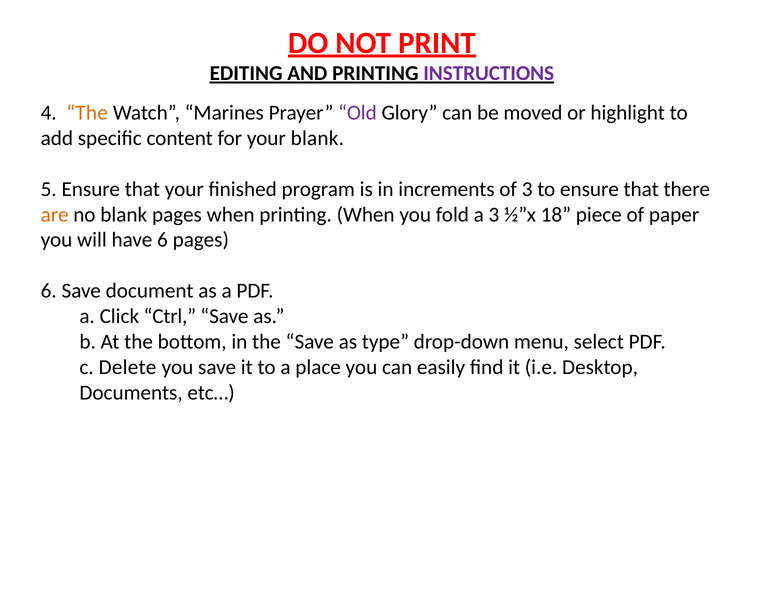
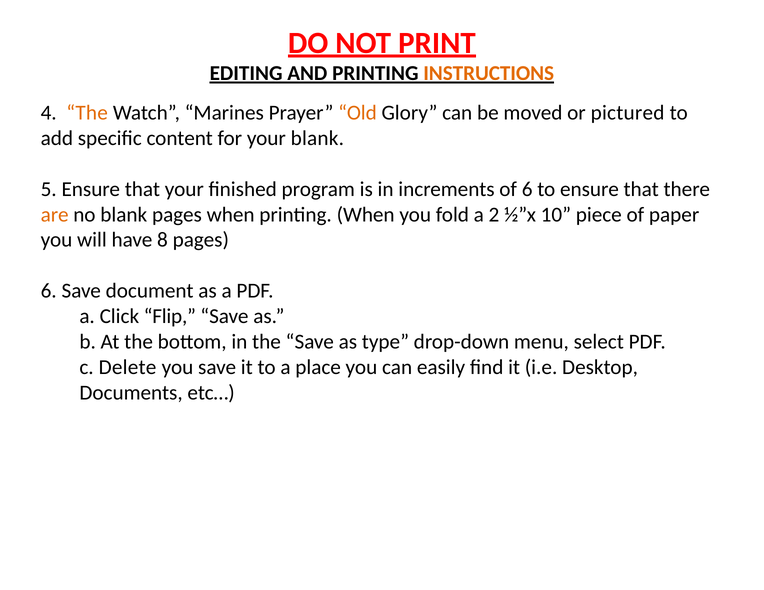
INSTRUCTIONS colour: purple -> orange (489, 73)
Old colour: purple -> orange (357, 113)
highlight: highlight -> pictured (628, 113)
of 3: 3 -> 6 (527, 189)
a 3: 3 -> 2 (494, 215)
18: 18 -> 10 (556, 215)
have 6: 6 -> 8 (162, 240)
Ctrl: Ctrl -> Flip (170, 317)
